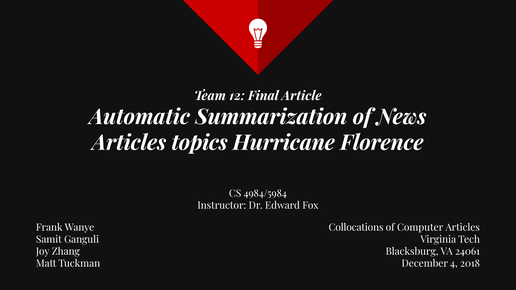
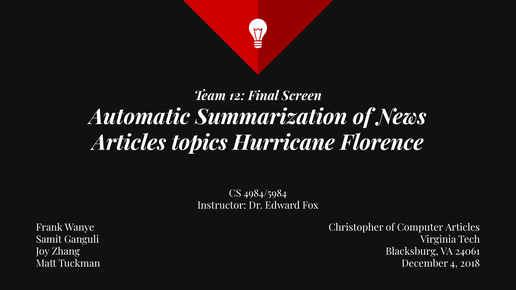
Article: Article -> Screen (302, 96)
Collocations: Collocations -> Christopher (356, 228)
